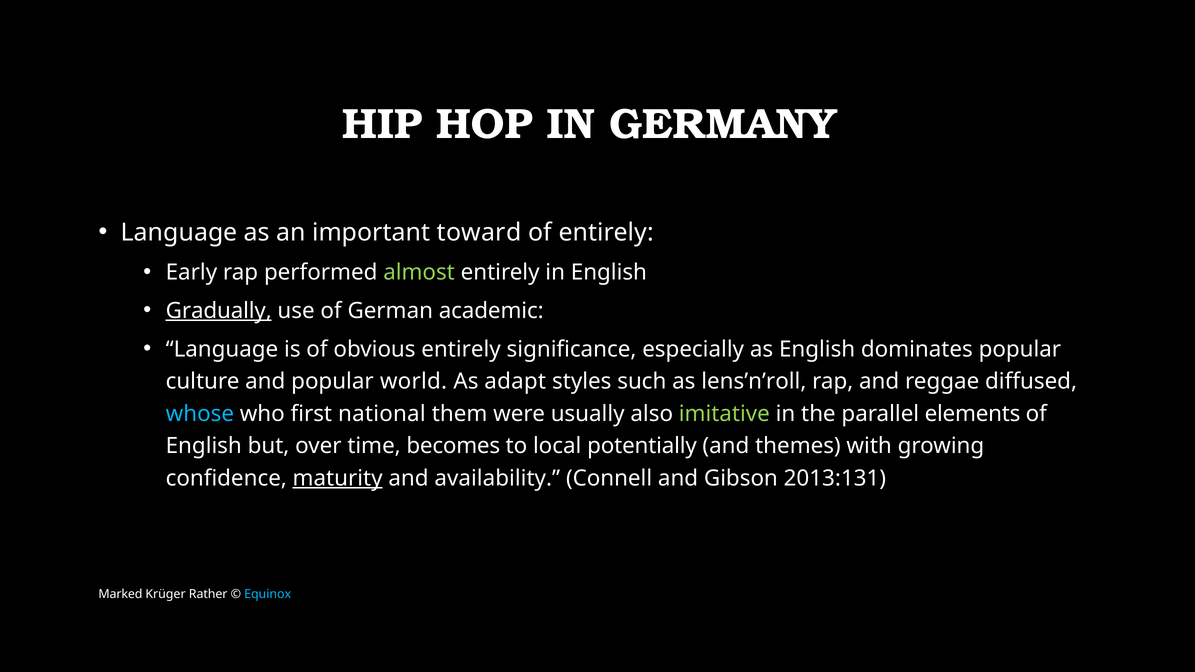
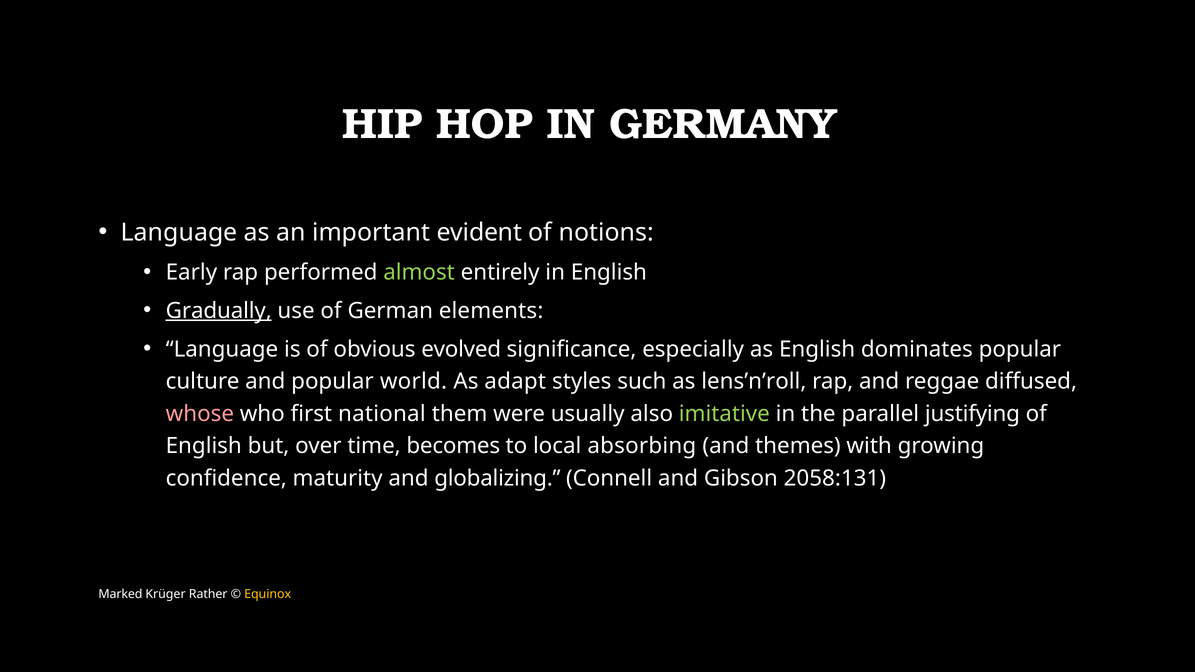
toward: toward -> evident (479, 233)
of entirely: entirely -> notions (606, 233)
academic: academic -> elements (491, 311)
obvious entirely: entirely -> evolved (461, 349)
whose colour: light blue -> pink (200, 414)
elements: elements -> justifying (973, 414)
potentially: potentially -> absorbing (642, 446)
maturity underline: present -> none (338, 478)
availability: availability -> globalizing (497, 478)
2013:131: 2013:131 -> 2058:131 (835, 478)
Equinox colour: light blue -> yellow (268, 594)
